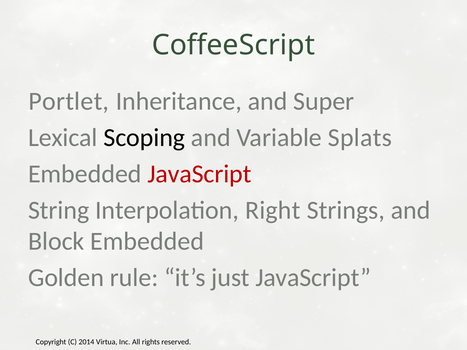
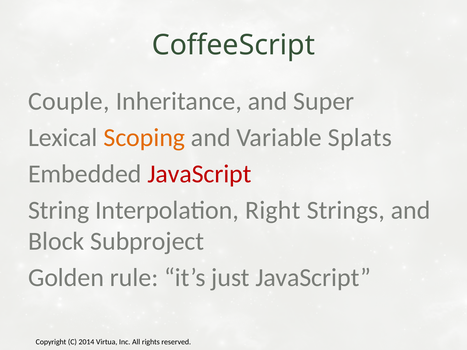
Portlet: Portlet -> Couple (69, 101)
Scoping colour: black -> orange (144, 138)
Block Embedded: Embedded -> Subproject (147, 241)
